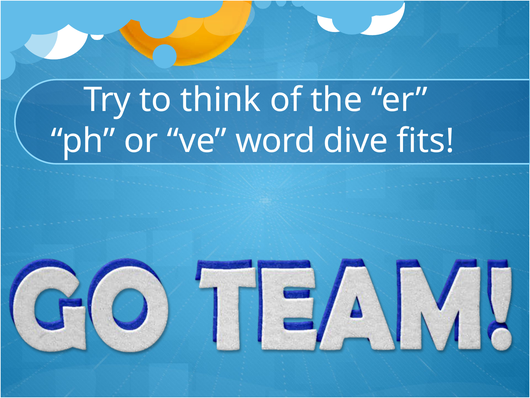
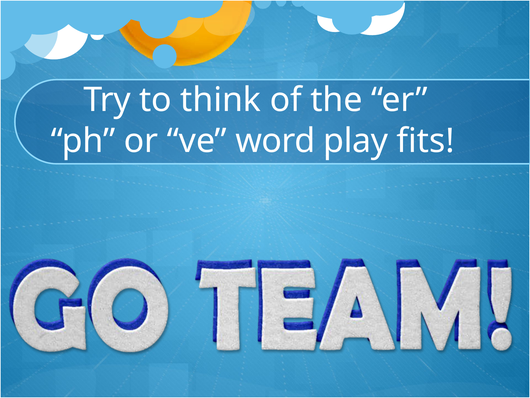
dive: dive -> play (356, 141)
